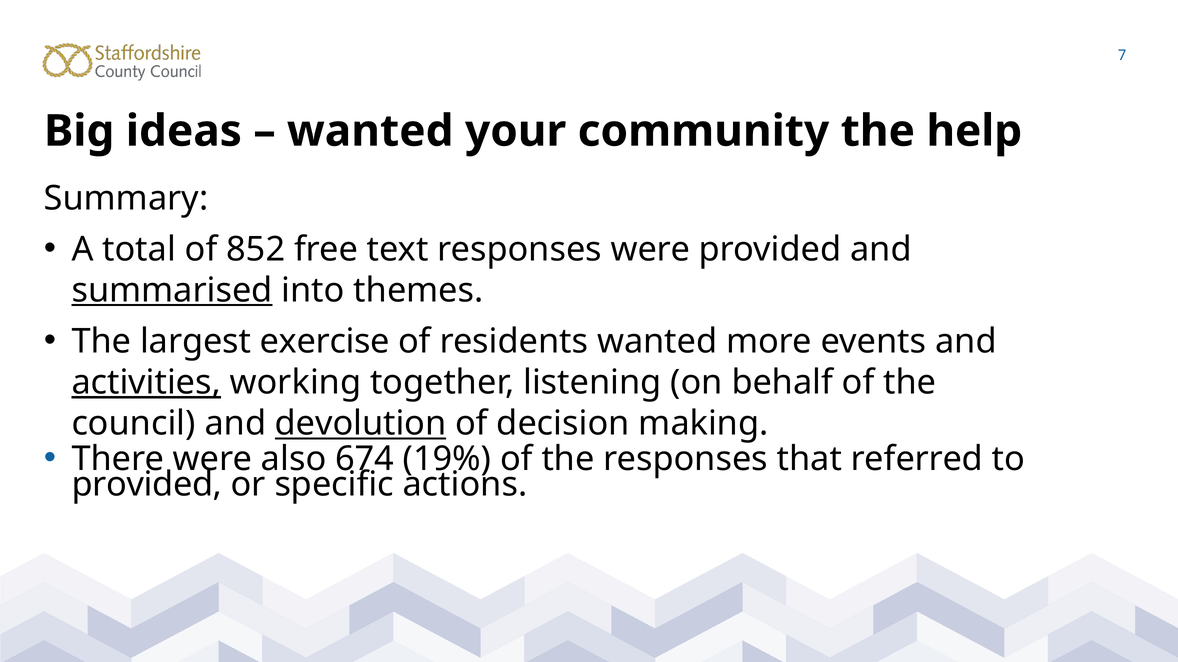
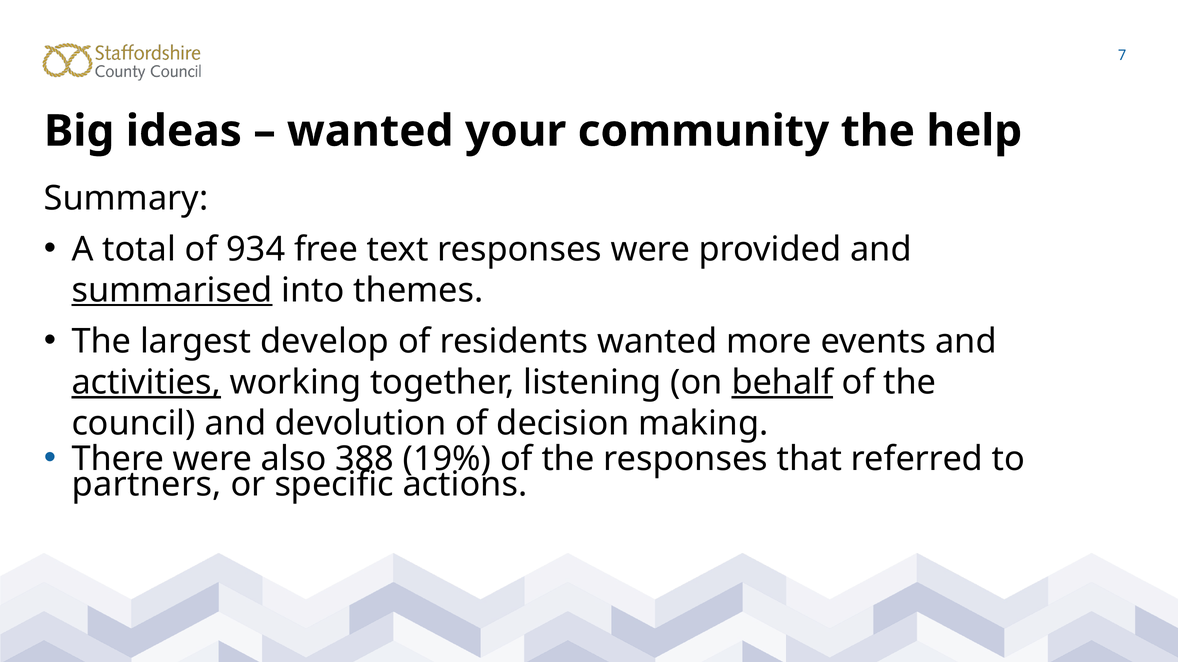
852: 852 -> 934 (256, 250)
exercise: exercise -> develop (325, 342)
behalf underline: none -> present (782, 383)
devolution underline: present -> none (361, 424)
674: 674 -> 388 (365, 459)
provided: provided -> partners (147, 485)
